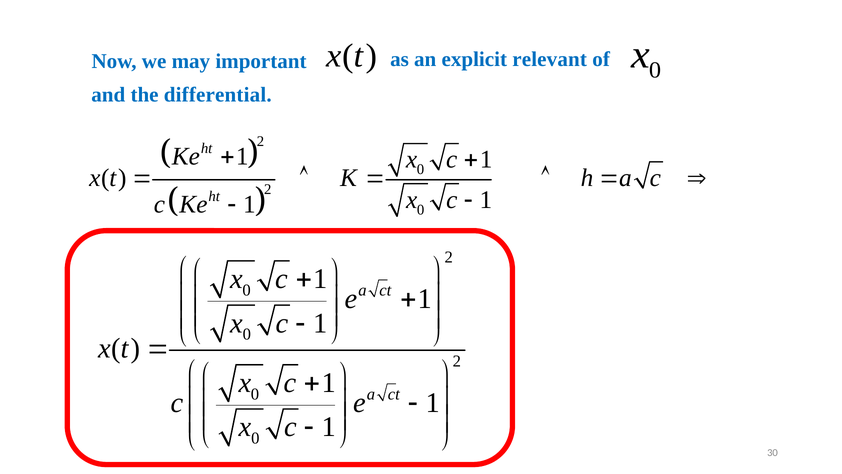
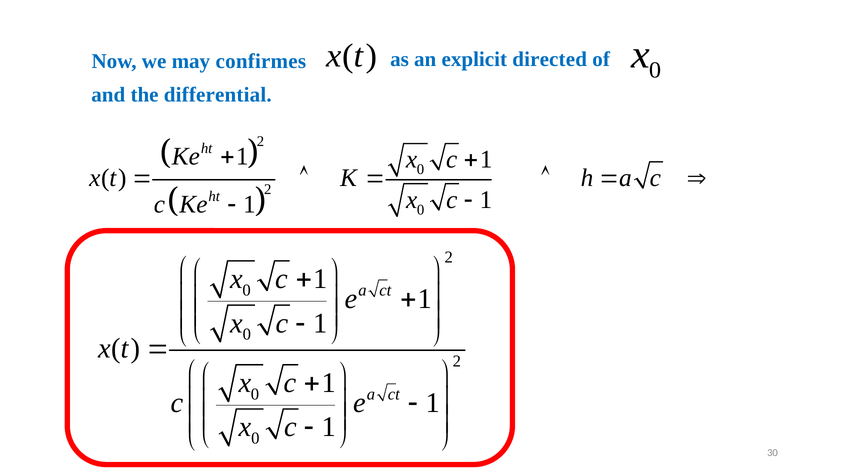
relevant: relevant -> directed (550, 59)
important: important -> confirmes (261, 61)
